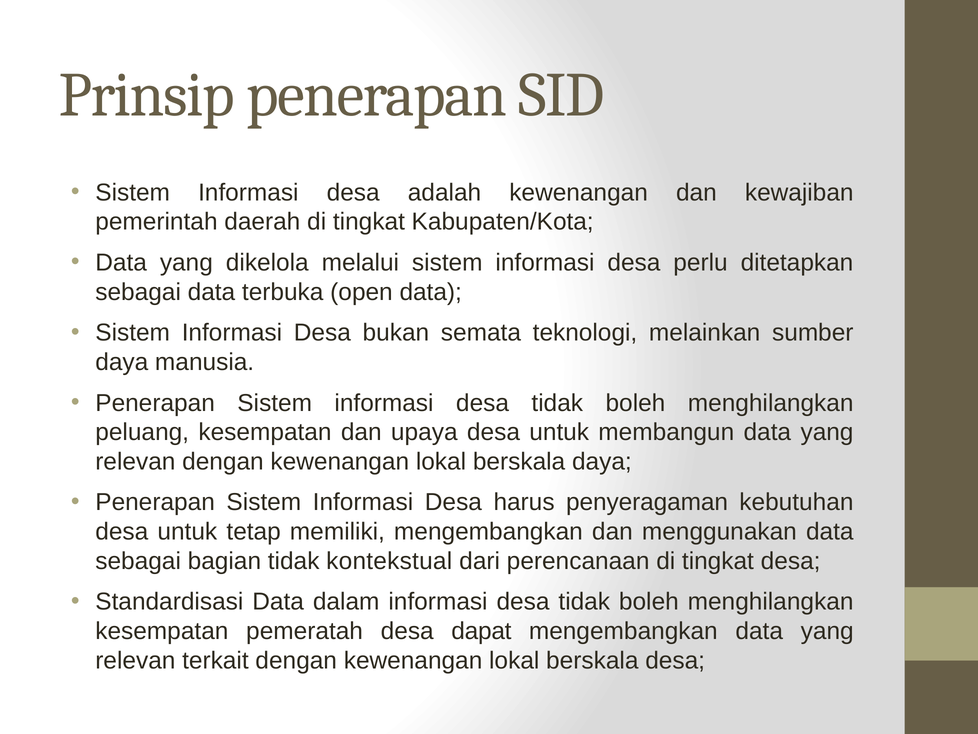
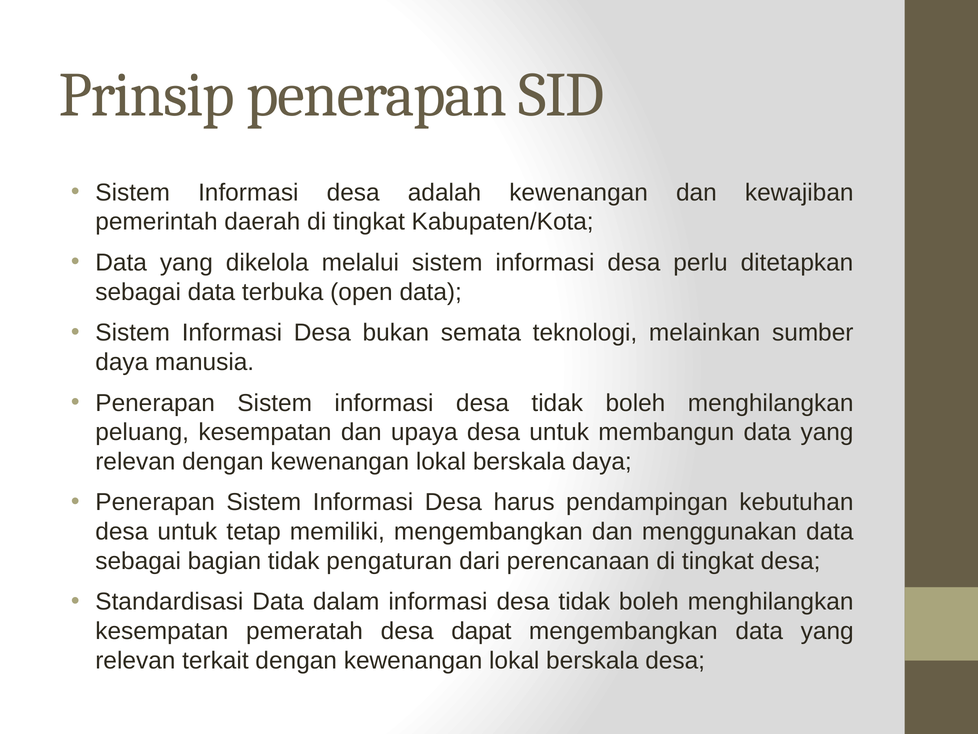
penyeragaman: penyeragaman -> pendampingan (647, 502)
kontekstual: kontekstual -> pengaturan (389, 561)
